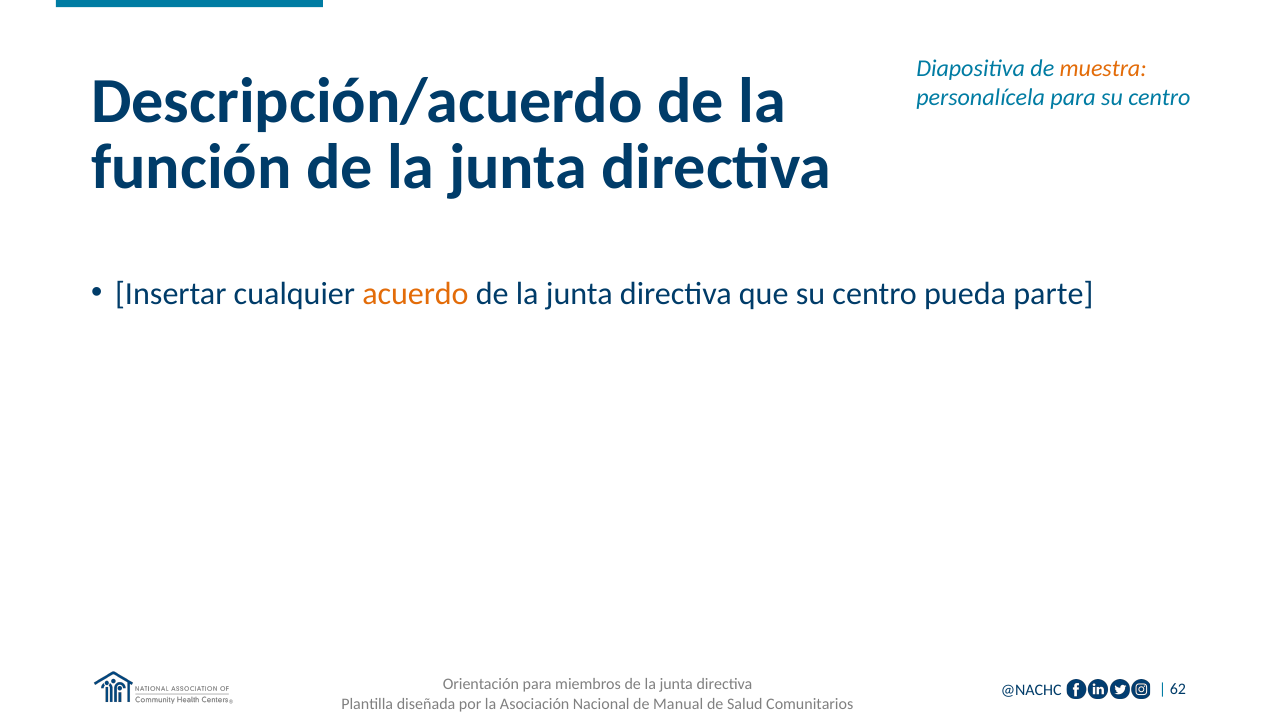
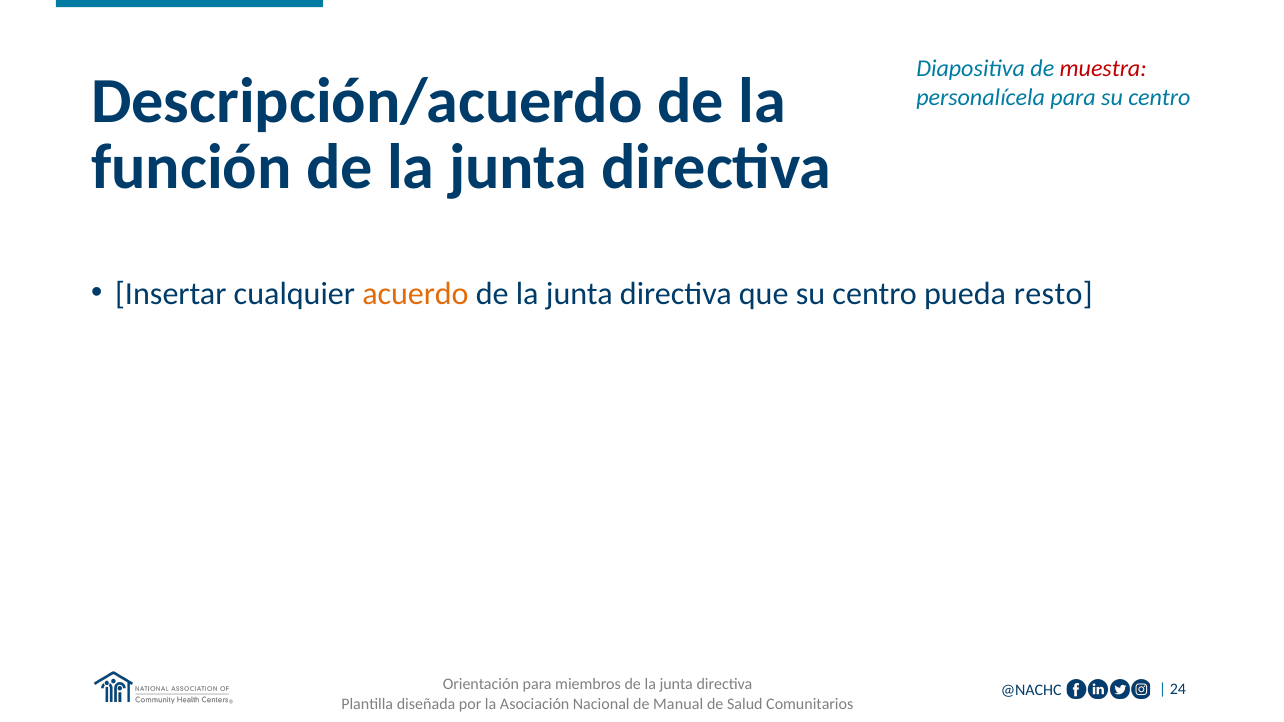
muestra colour: orange -> red (1103, 69)
parte: parte -> resto (1053, 294)
62: 62 -> 24 (1178, 690)
